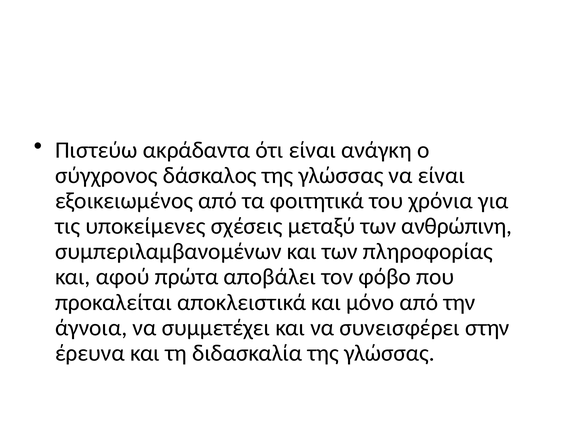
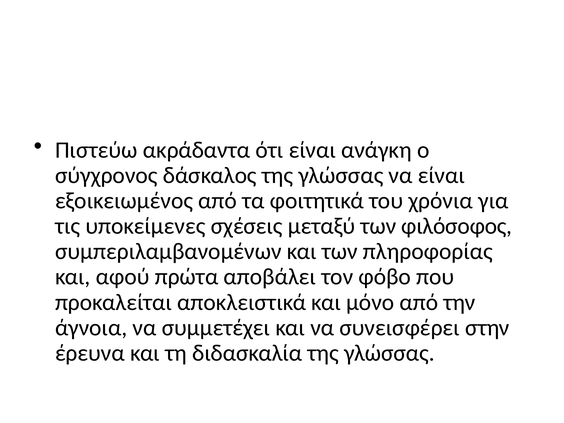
ανθρώπινη: ανθρώπινη -> φιλόσοφος (457, 226)
